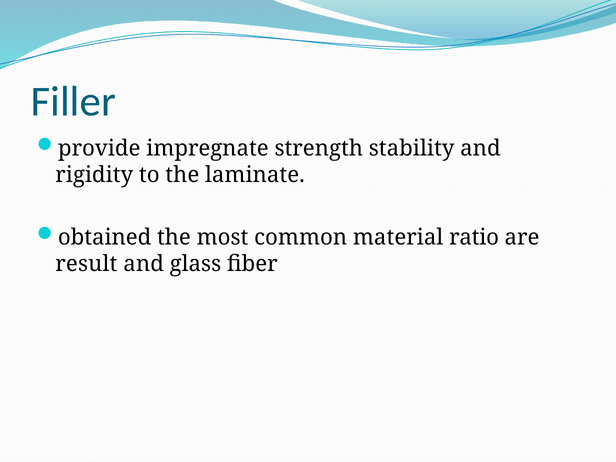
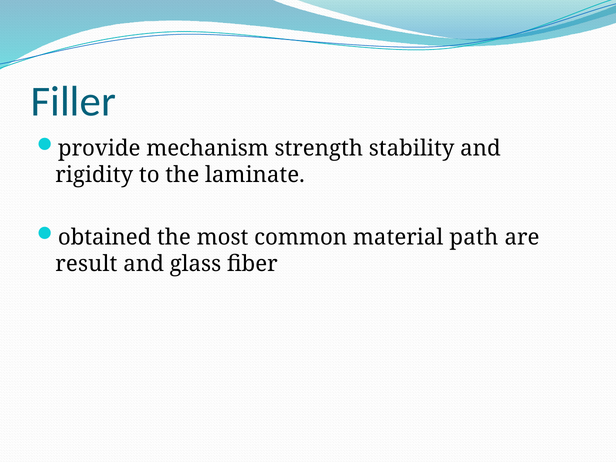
impregnate: impregnate -> mechanism (208, 148)
ratio: ratio -> path (474, 237)
